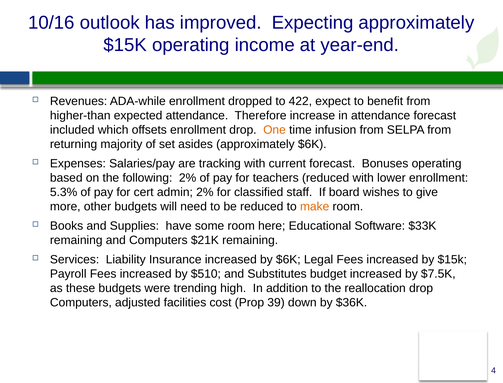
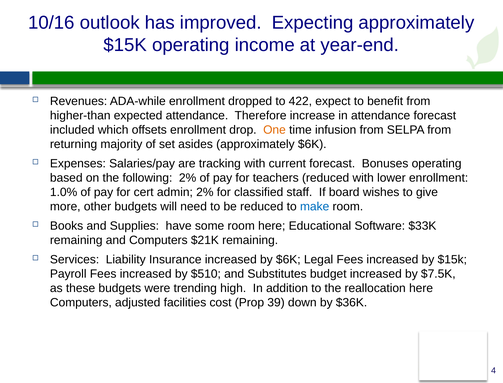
5.3%: 5.3% -> 1.0% (64, 192)
make colour: orange -> blue (315, 207)
reallocation drop: drop -> here (421, 288)
